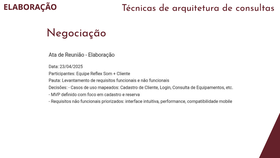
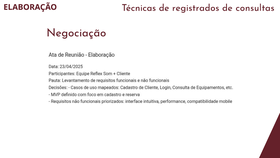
arquitetura: arquitetura -> registrados (196, 8)
